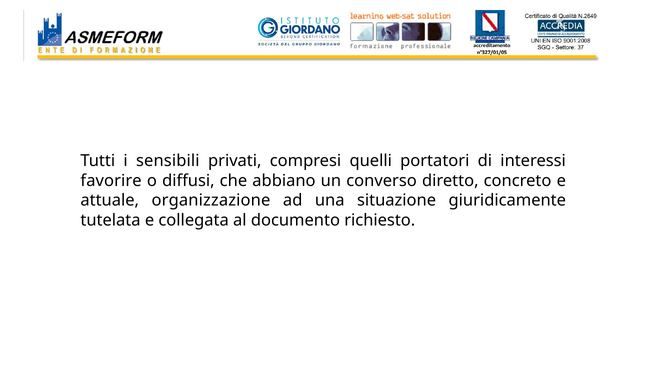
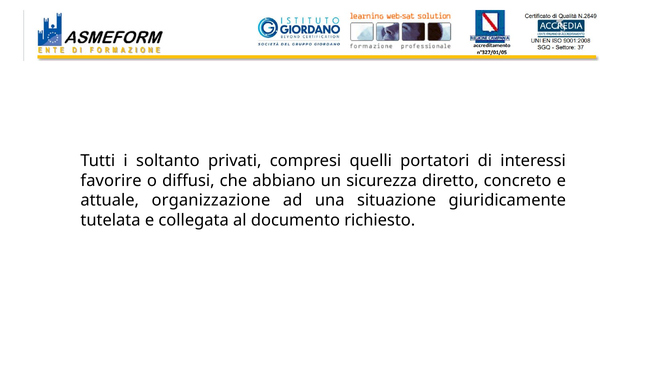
sensibili: sensibili -> soltanto (168, 161)
converso: converso -> sicurezza (382, 181)
